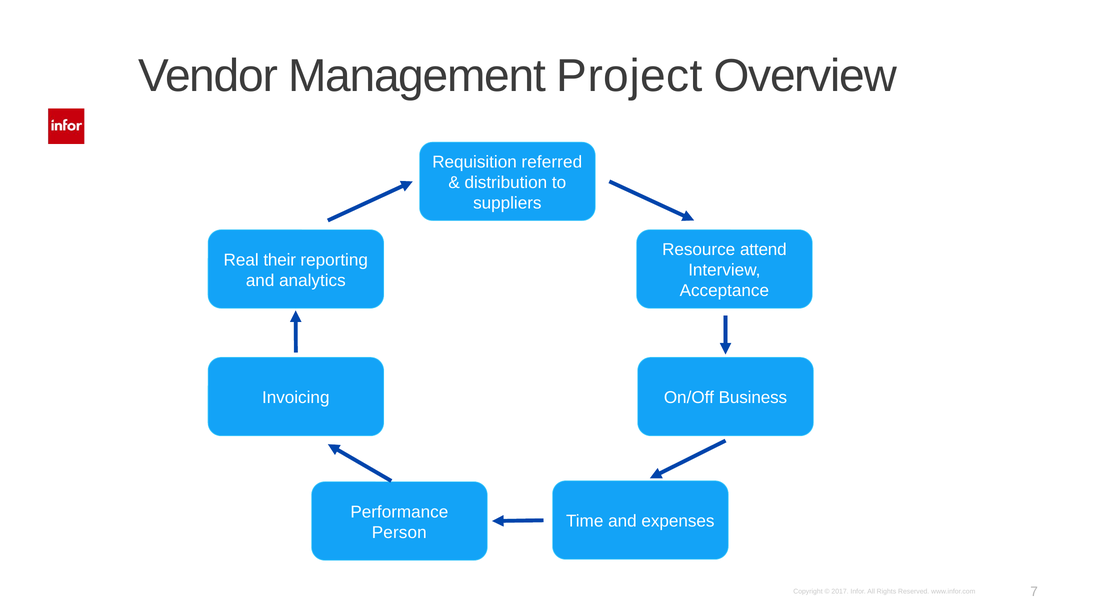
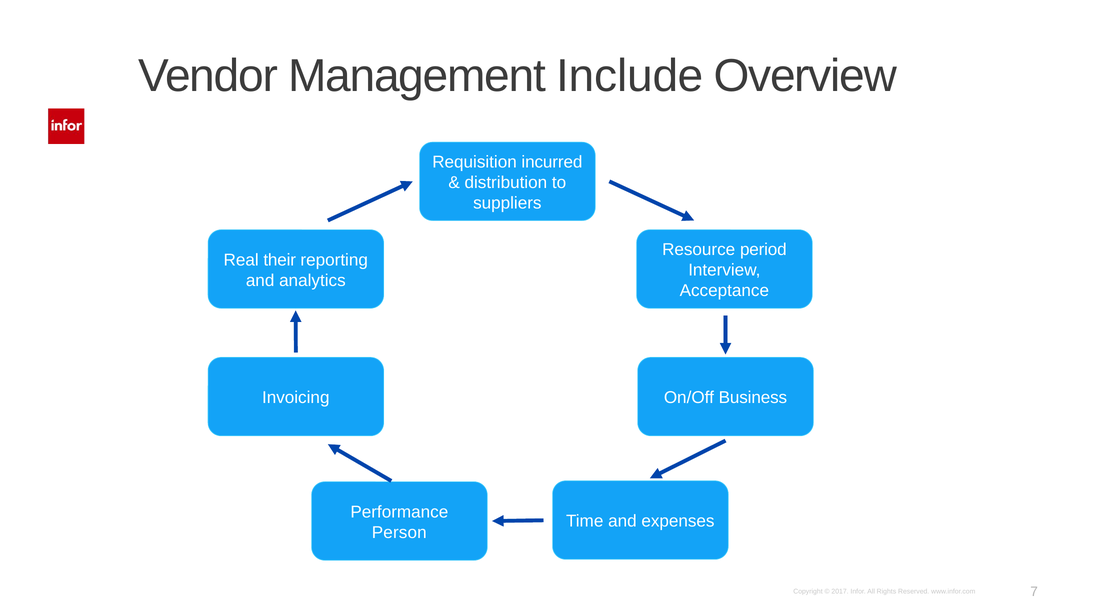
Project: Project -> Include (630, 76)
referred: referred -> incurred (552, 162)
attend: attend -> period (763, 250)
